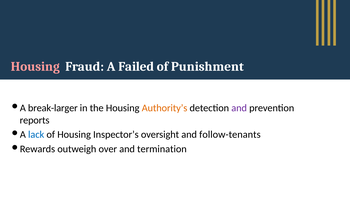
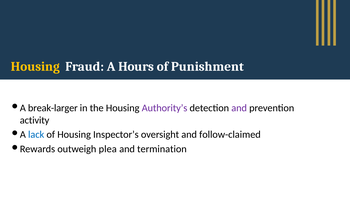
Housing colour: pink -> yellow (35, 67)
Failed: Failed -> Hours (136, 67)
Authority’s colour: orange -> purple (165, 108)
reports: reports -> activity (35, 120)
follow-tenants: follow-tenants -> follow-claimed (230, 135)
over: over -> plea (108, 149)
